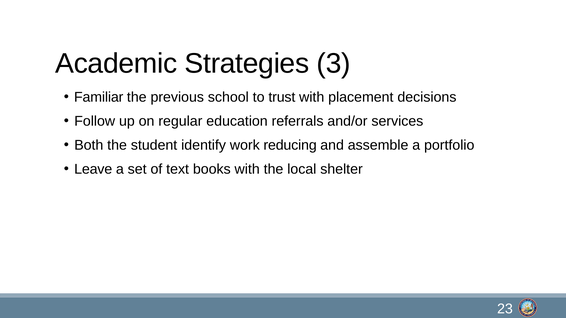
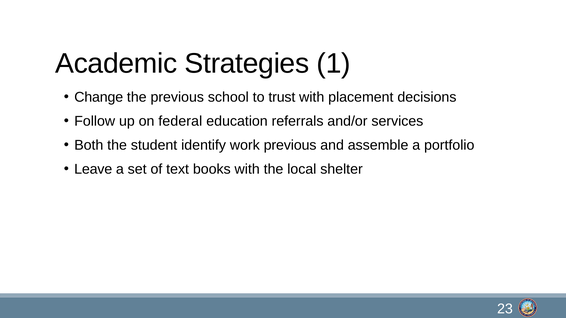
3: 3 -> 1 (334, 64)
Familiar: Familiar -> Change (99, 97)
regular: regular -> federal (180, 121)
work reducing: reducing -> previous (290, 145)
